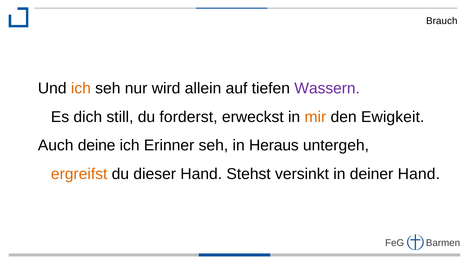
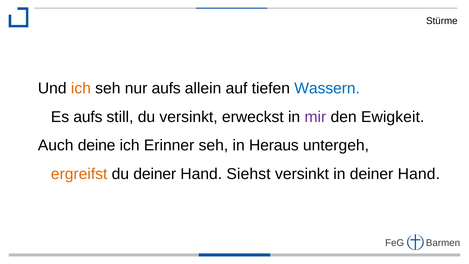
Brauch: Brauch -> Stürme (442, 21)
nur wird: wird -> aufs (166, 88)
Wassern colour: purple -> blue (327, 88)
Es dich: dich -> aufs (88, 117)
du forderst: forderst -> versinkt (189, 117)
mir colour: orange -> purple (315, 117)
du dieser: dieser -> deiner (155, 174)
Stehst: Stehst -> Siehst (249, 174)
